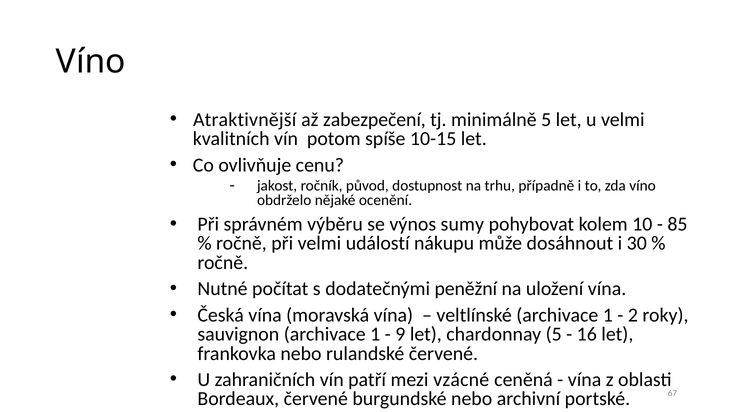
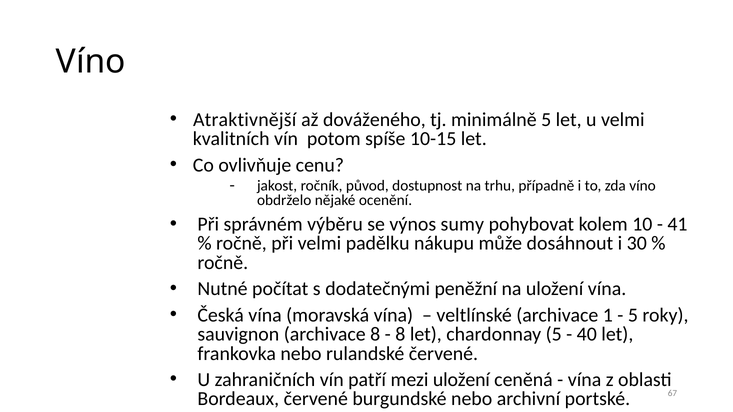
zabezpečení: zabezpečení -> dováženého (374, 120)
85: 85 -> 41 (677, 224)
událostí: událostí -> padělku (378, 244)
2: 2 -> 5 (633, 315)
sauvignon archivace 1: 1 -> 8 (375, 334)
9: 9 -> 8 (400, 334)
16: 16 -> 40 (587, 334)
mezi vzácné: vzácné -> uložení (461, 380)
